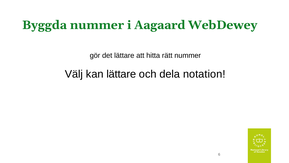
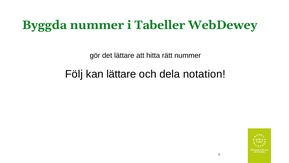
Aagaard: Aagaard -> Tabeller (160, 25)
Välj: Välj -> Följ (74, 74)
